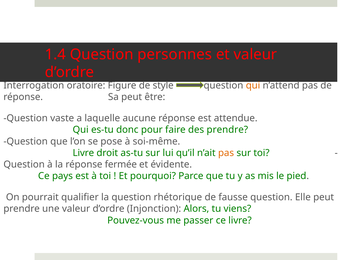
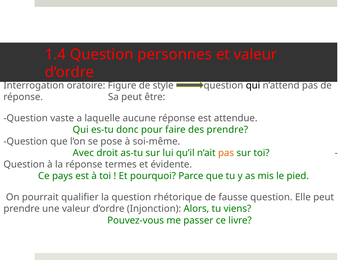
qui colour: orange -> black (253, 85)
Livre: Livre -> Avec (83, 153)
fermée: fermée -> termes (121, 164)
